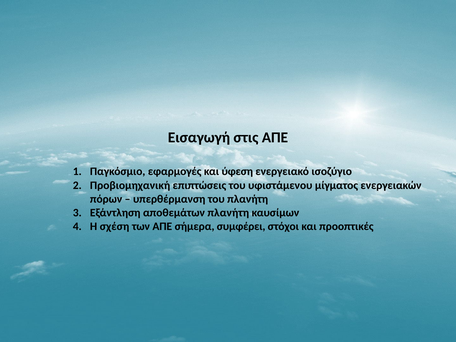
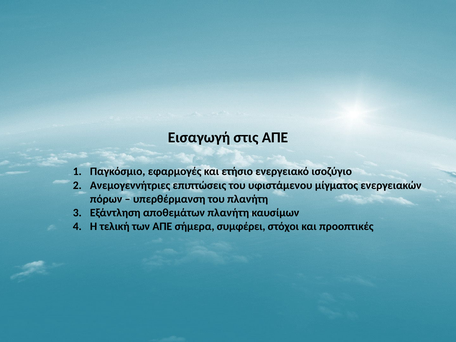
ύφεση: ύφεση -> ετήσιο (237, 172)
Προβιομηχανική: Προβιομηχανική -> Ανεμογεννήτριες (130, 185)
σχέση: σχέση -> τελική (115, 226)
